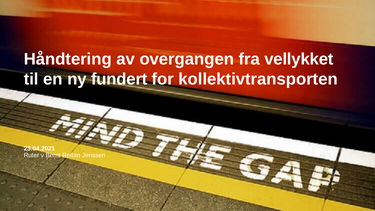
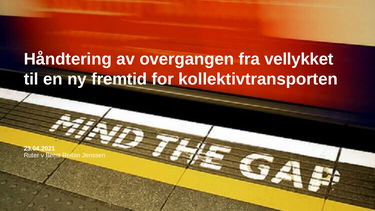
fundert: fundert -> fremtid (119, 79)
